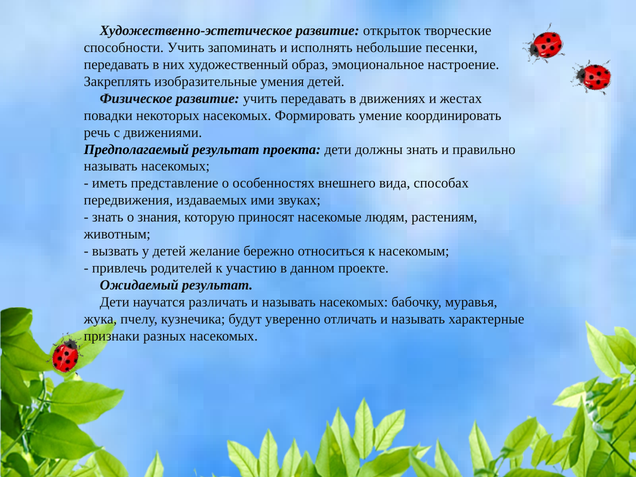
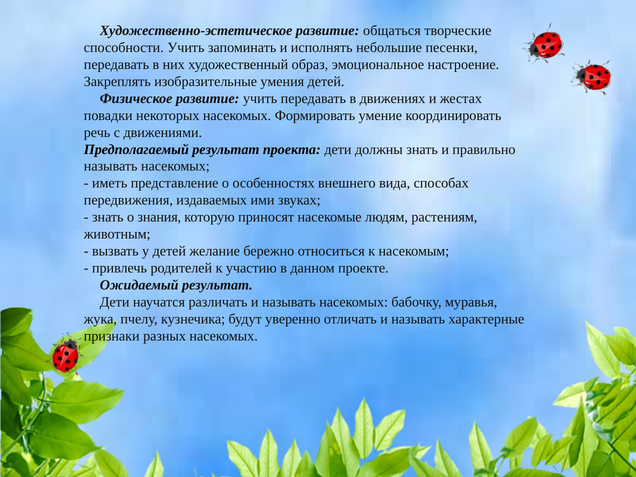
открыток: открыток -> общаться (392, 31)
